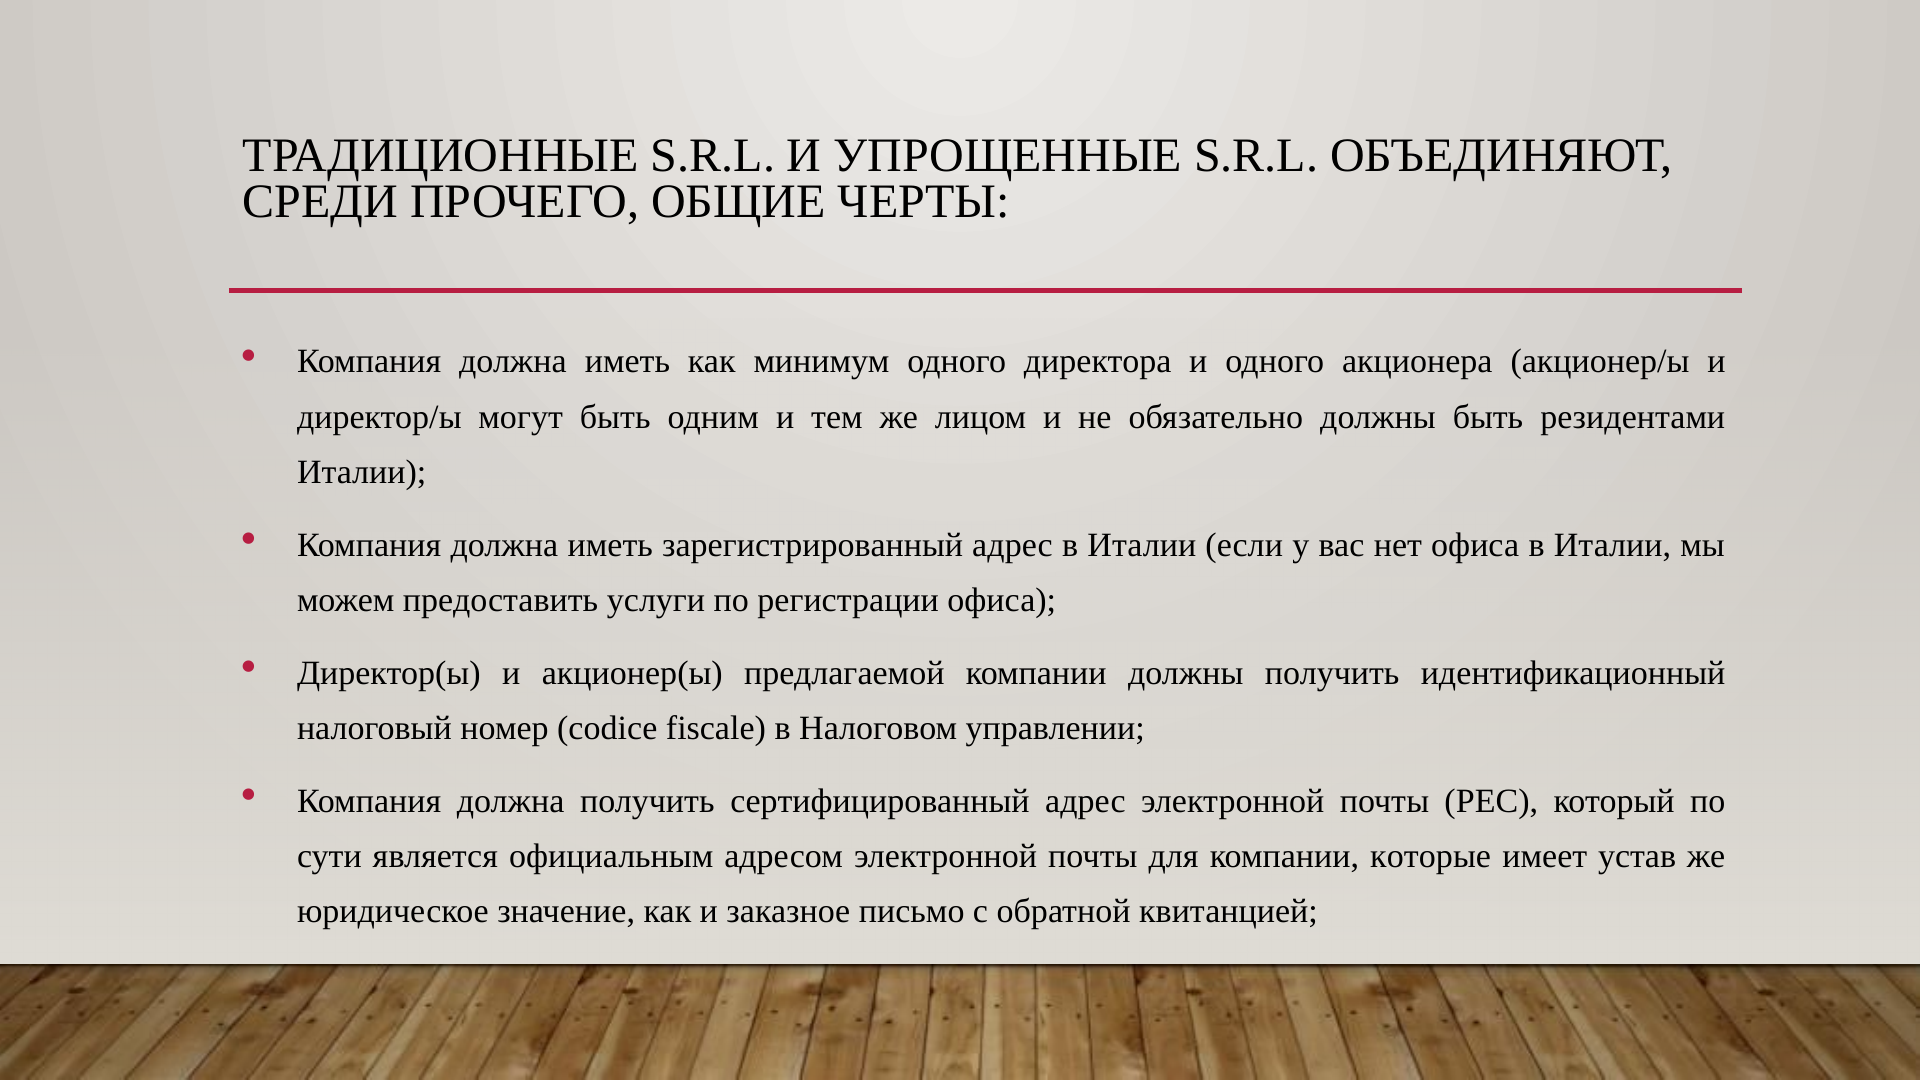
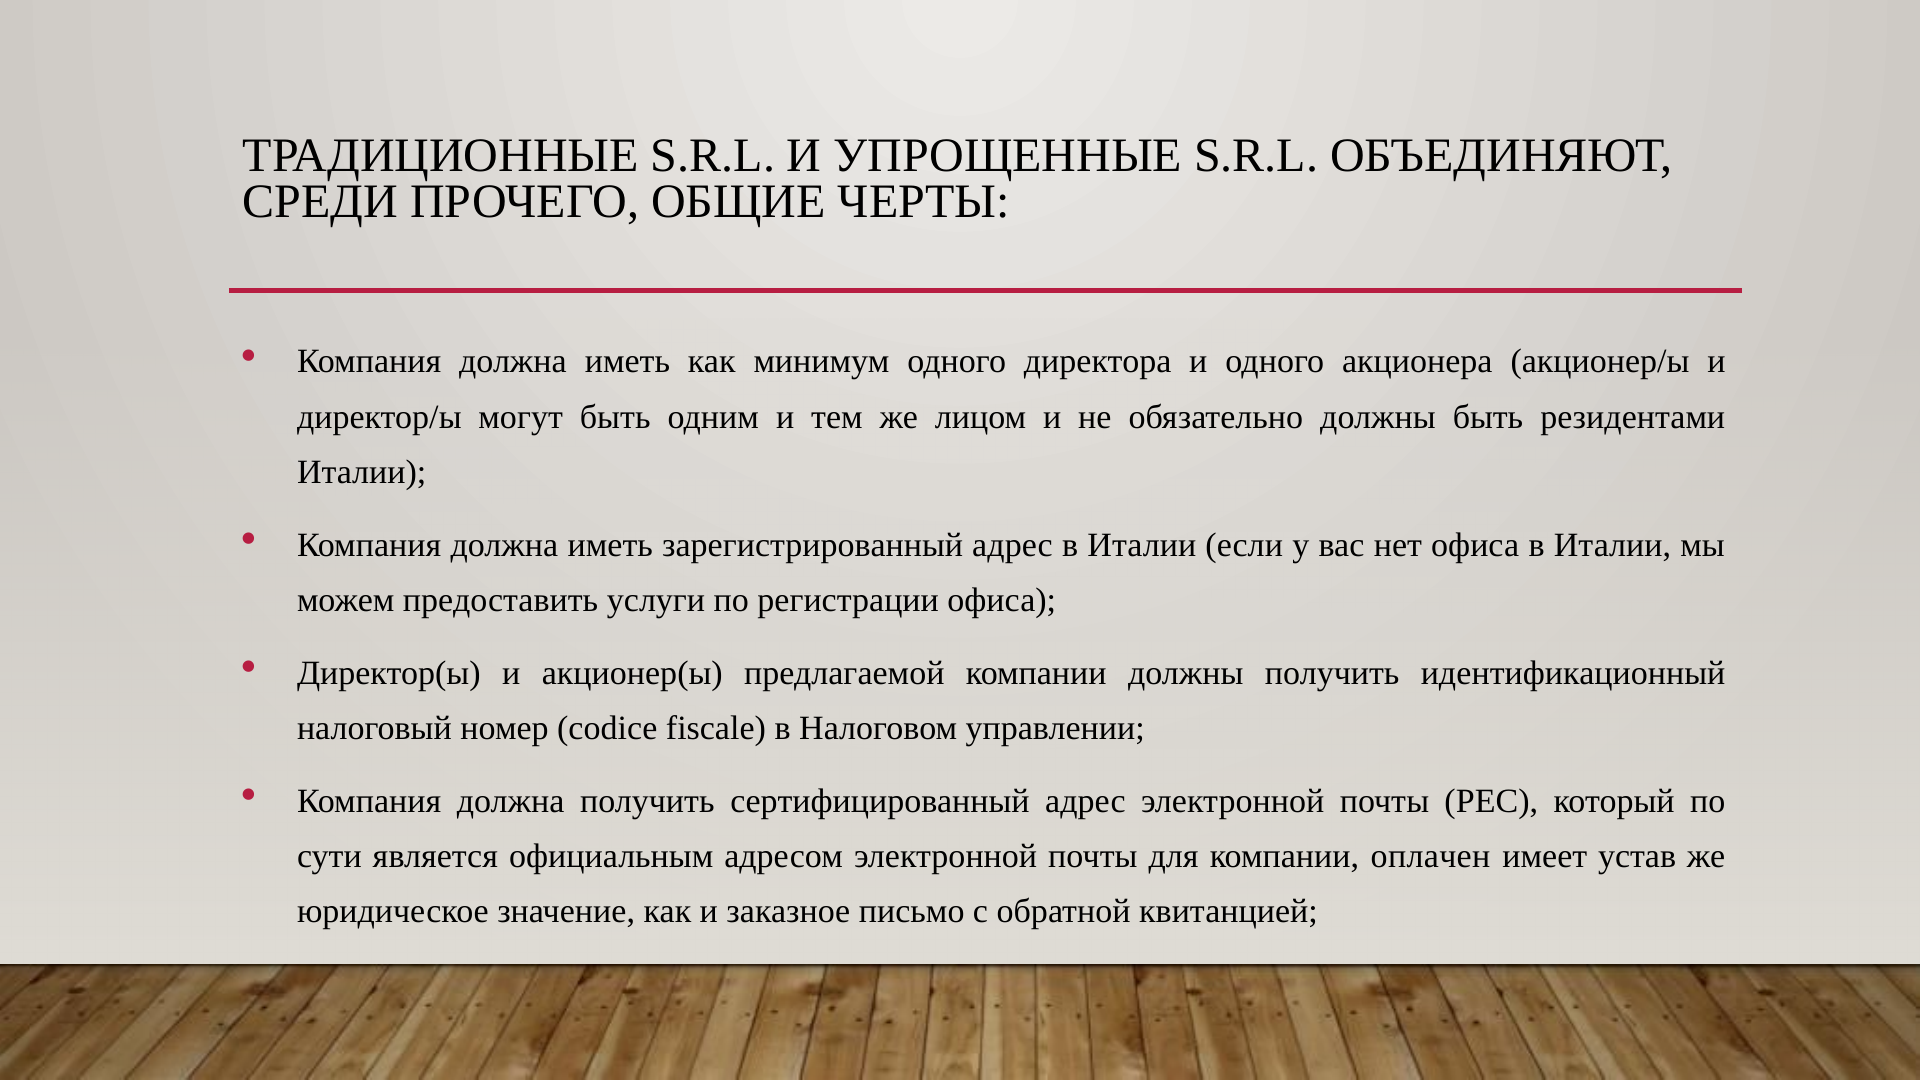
которые: которые -> оплачен (1430, 856)
